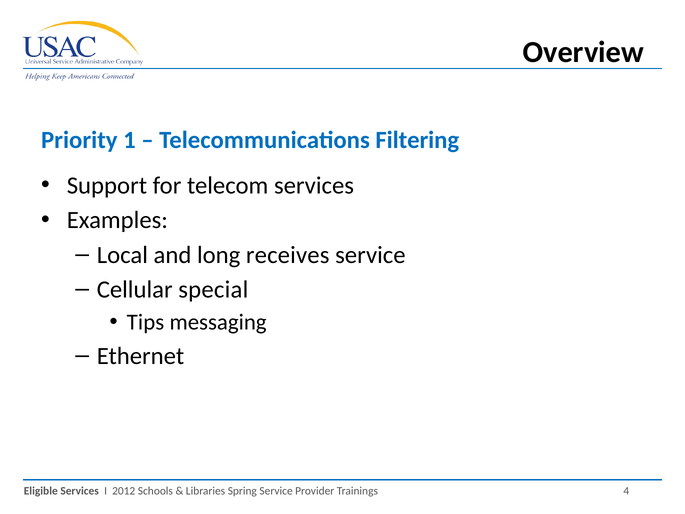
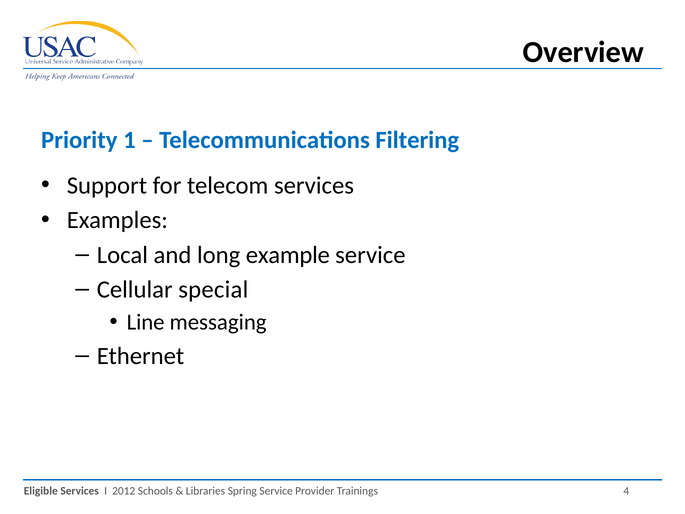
receives: receives -> example (288, 255)
Tips: Tips -> Line (146, 322)
